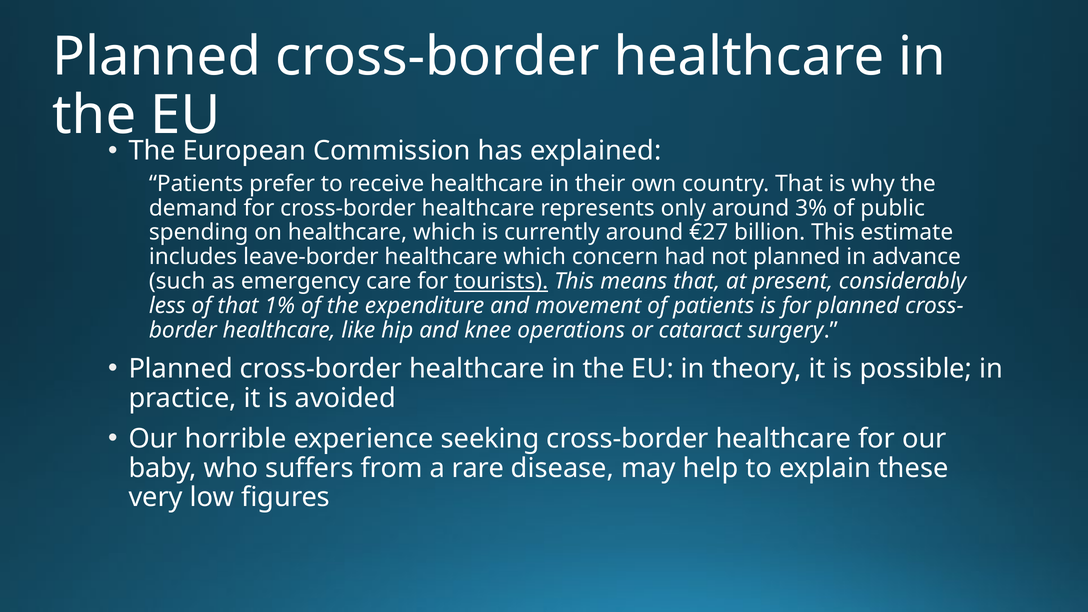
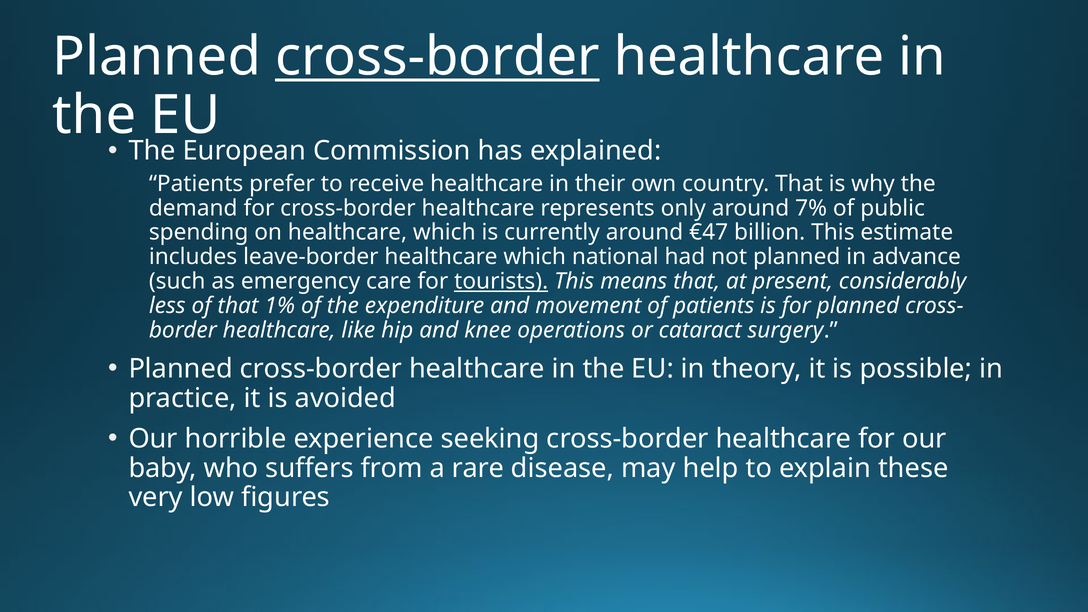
cross-border underline: none -> present (437, 57)
3%: 3% -> 7% (811, 208)
€27: €27 -> €47 (709, 232)
concern: concern -> national (615, 257)
